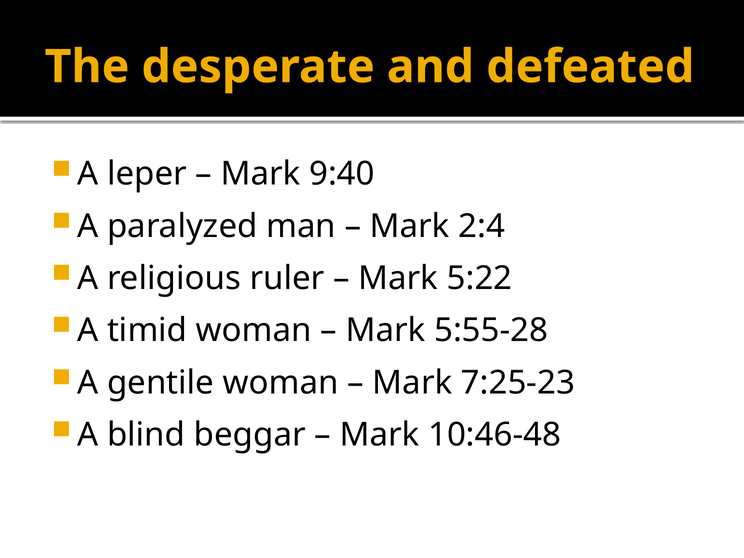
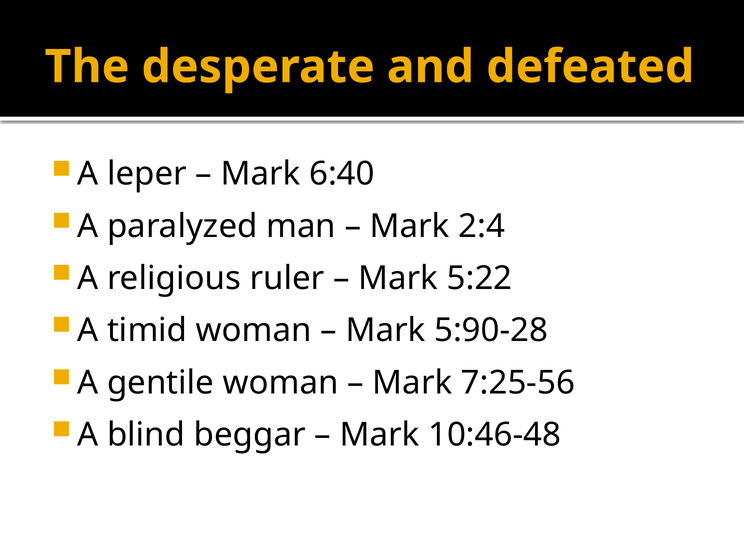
9:40: 9:40 -> 6:40 (342, 174)
5:55-28: 5:55-28 -> 5:90-28 (491, 330)
7:25-23: 7:25-23 -> 7:25-56 (518, 383)
